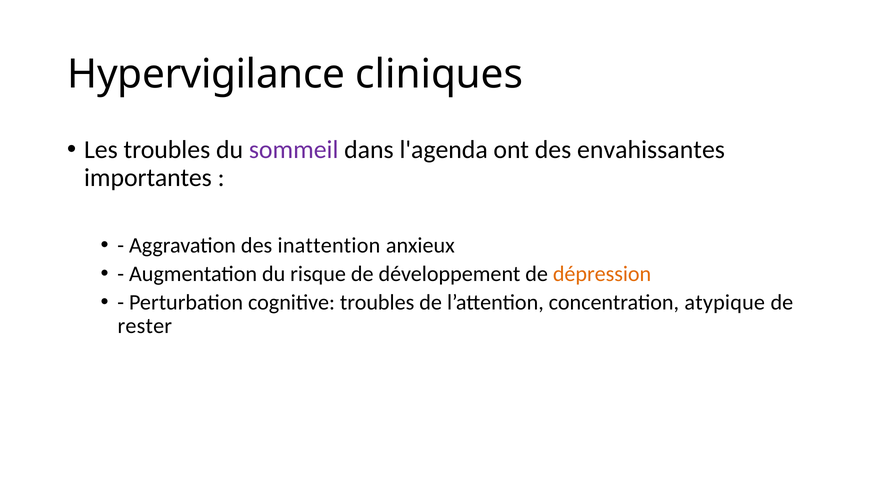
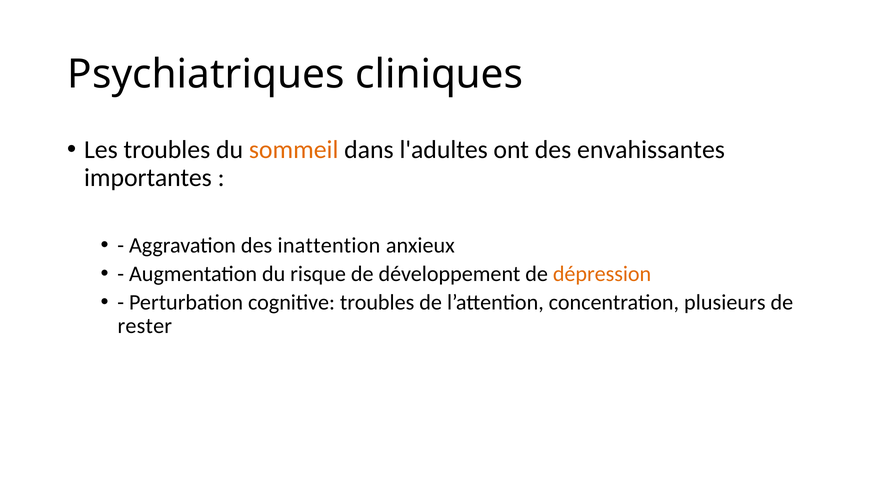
Hypervigilance: Hypervigilance -> Psychiatriques (206, 74)
sommeil colour: purple -> orange (294, 150)
l'agenda: l'agenda -> l'adultes (444, 150)
atypique: atypique -> plusieurs (725, 302)
